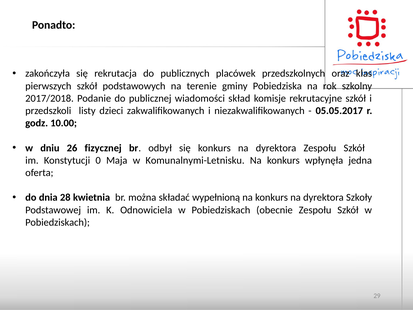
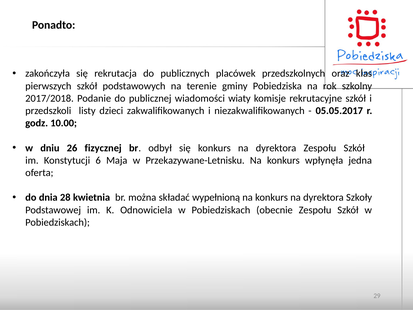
skład: skład -> wiaty (239, 98)
0: 0 -> 6 (98, 160)
Komunalnymi-Letnisku: Komunalnymi-Letnisku -> Przekazywane-Letnisku (195, 160)
